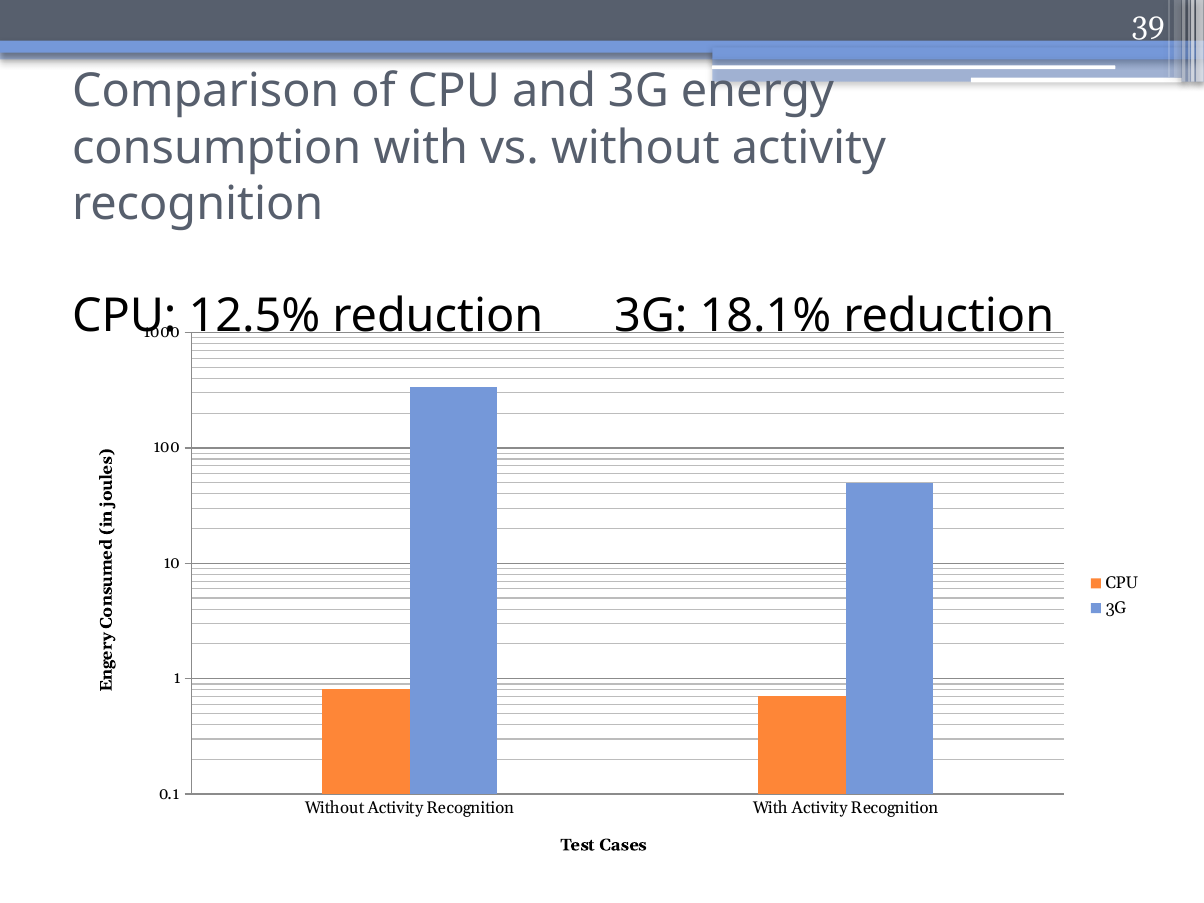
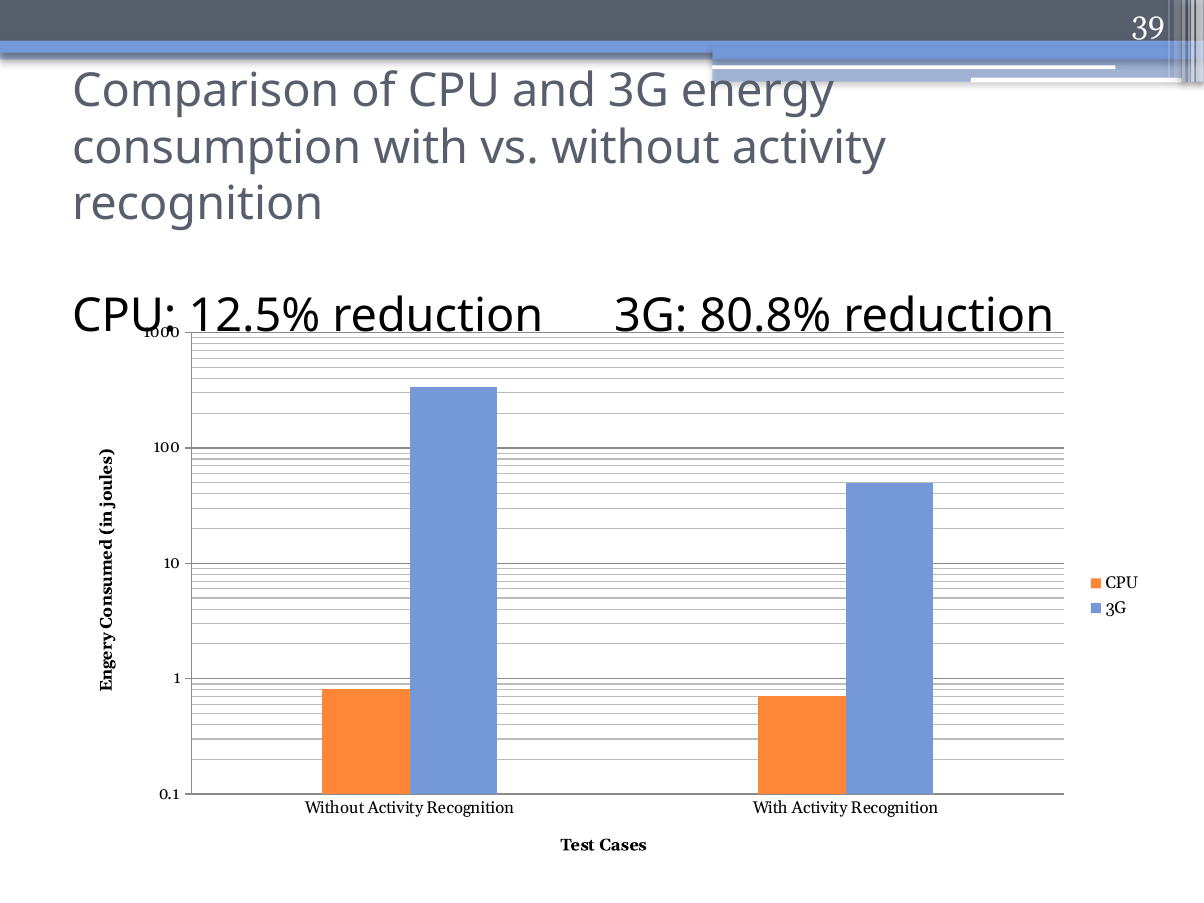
18.1%: 18.1% -> 80.8% (765, 316)
